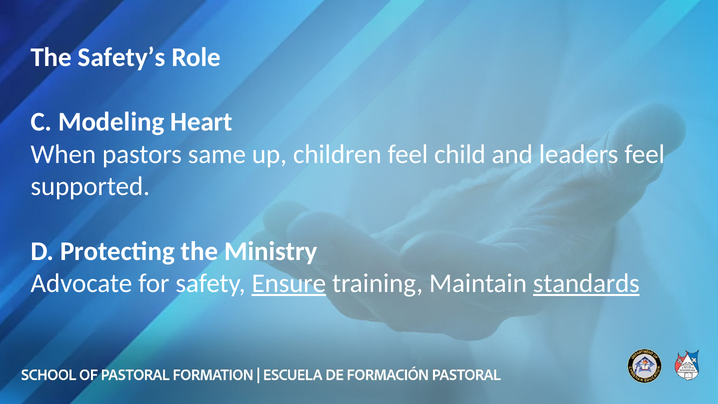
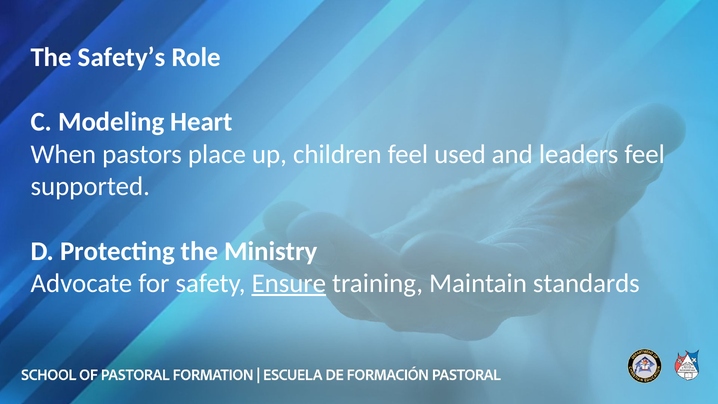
same: same -> place (217, 154)
child: child -> used (460, 154)
standards underline: present -> none (586, 283)
